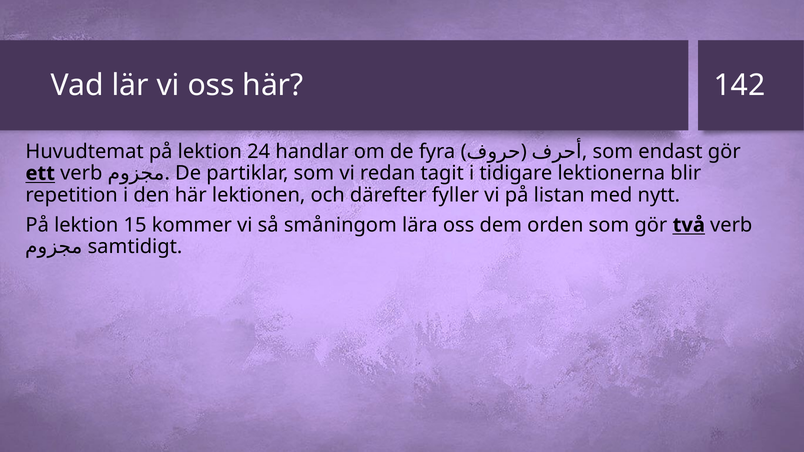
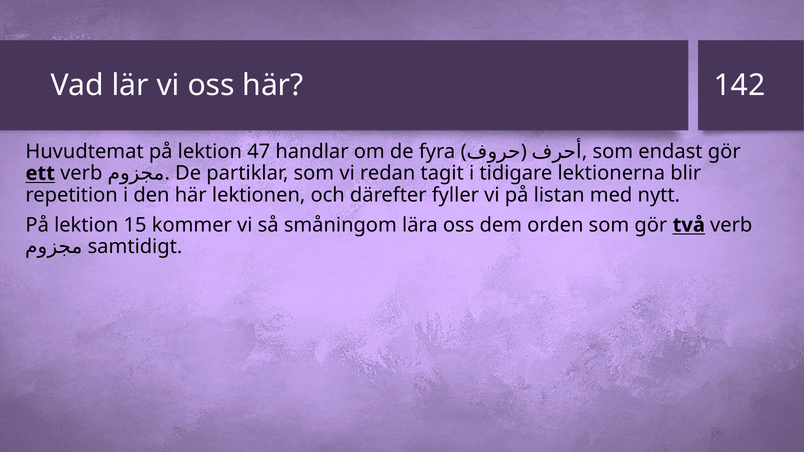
24: 24 -> 47 (259, 152)
